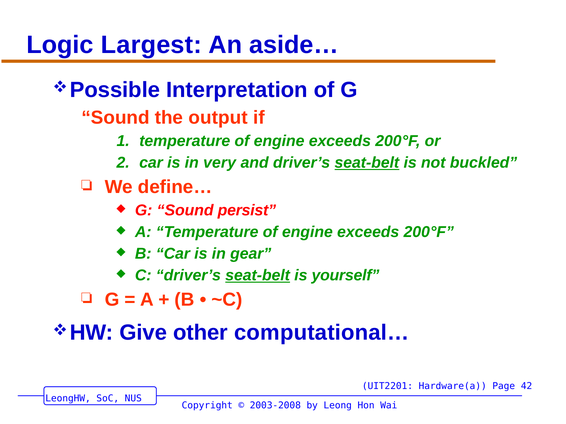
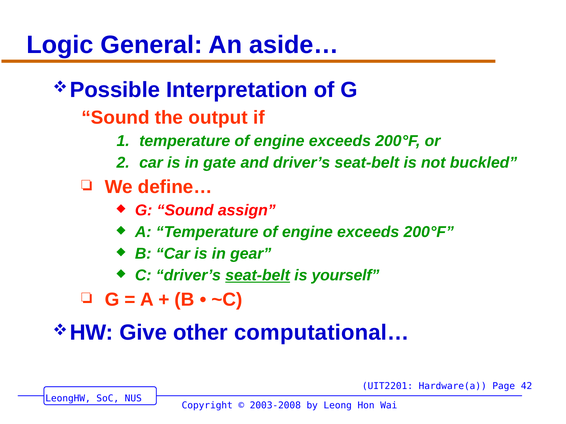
Largest: Largest -> General (152, 45)
very: very -> gate (220, 163)
seat-belt underline: present -> none (367, 163)
persist: persist -> assign (247, 211)
